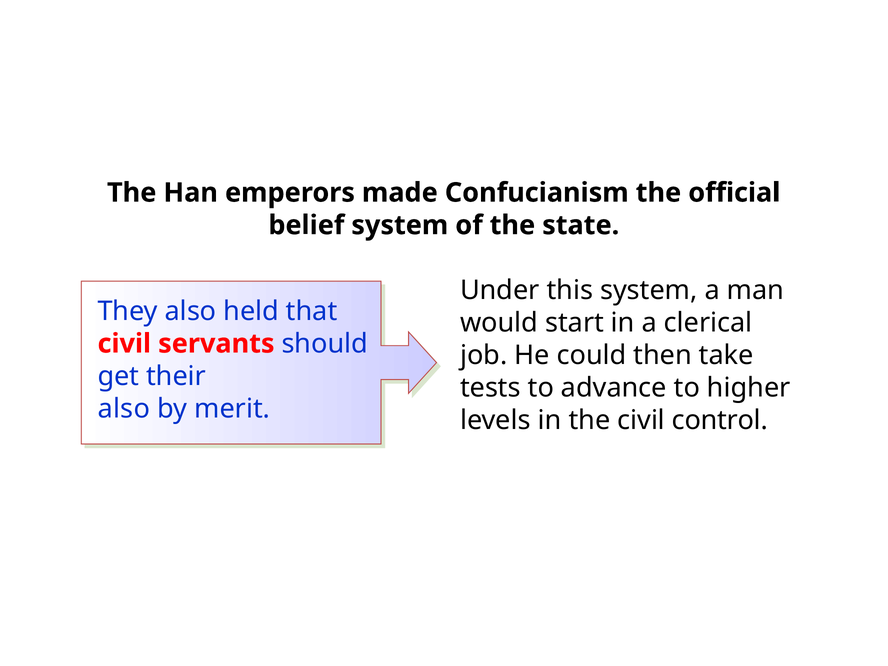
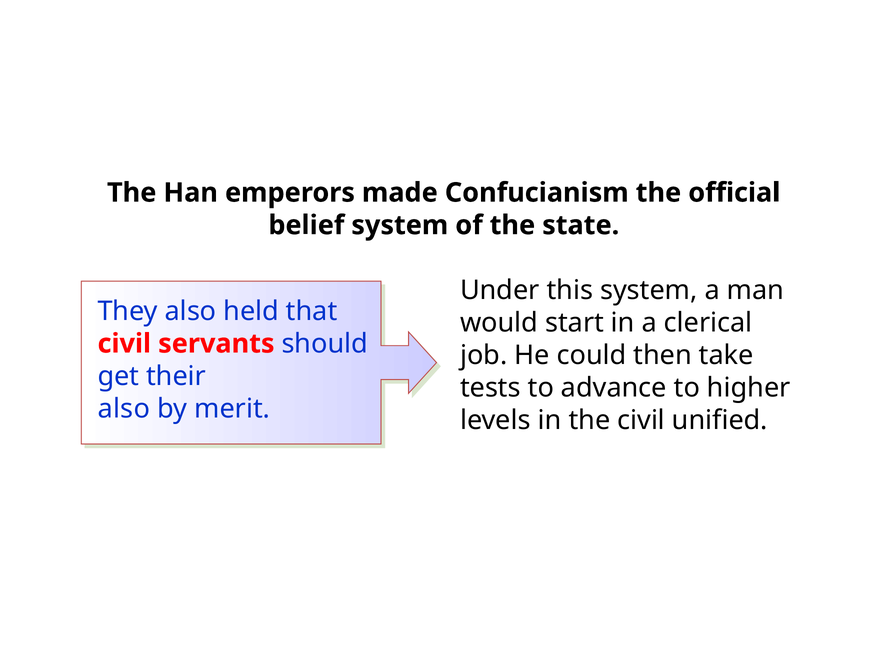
control: control -> unified (720, 420)
